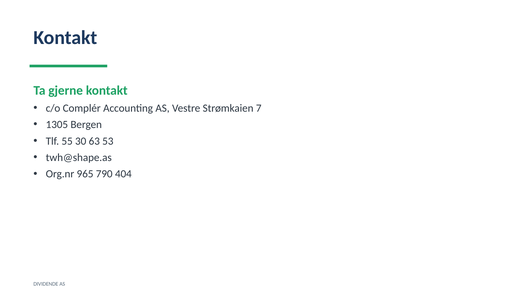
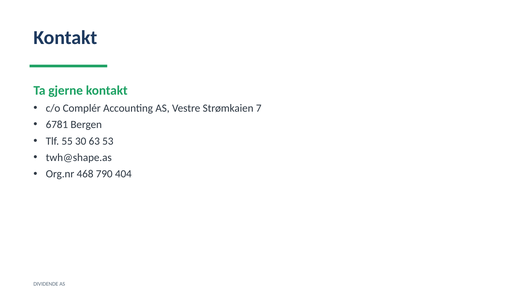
1305: 1305 -> 6781 (57, 125)
965: 965 -> 468 (85, 174)
